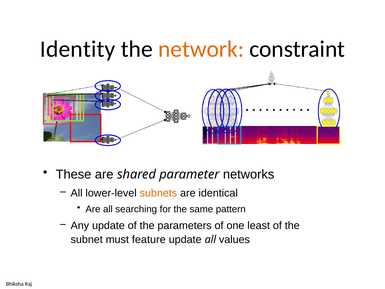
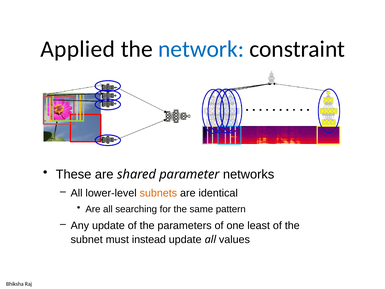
Identity: Identity -> Applied (78, 49)
network colour: orange -> blue (201, 49)
feature: feature -> instead (149, 239)
